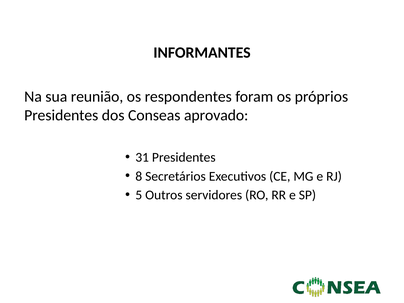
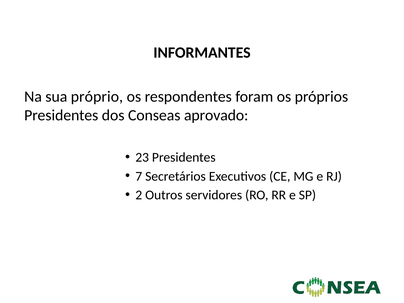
reunião: reunião -> próprio (97, 97)
31: 31 -> 23 (142, 157)
8: 8 -> 7 (139, 176)
5: 5 -> 2 (139, 195)
